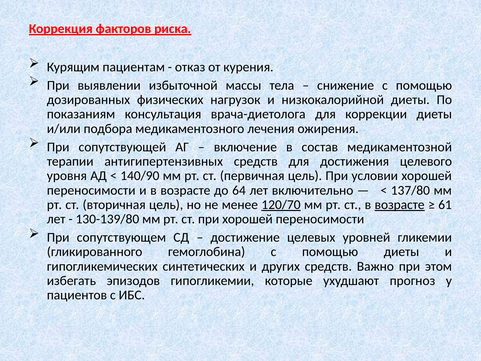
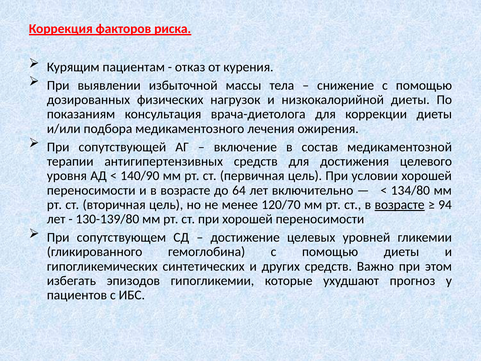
137/80: 137/80 -> 134/80 (410, 190)
120/70 underline: present -> none (281, 205)
61: 61 -> 94 (445, 205)
